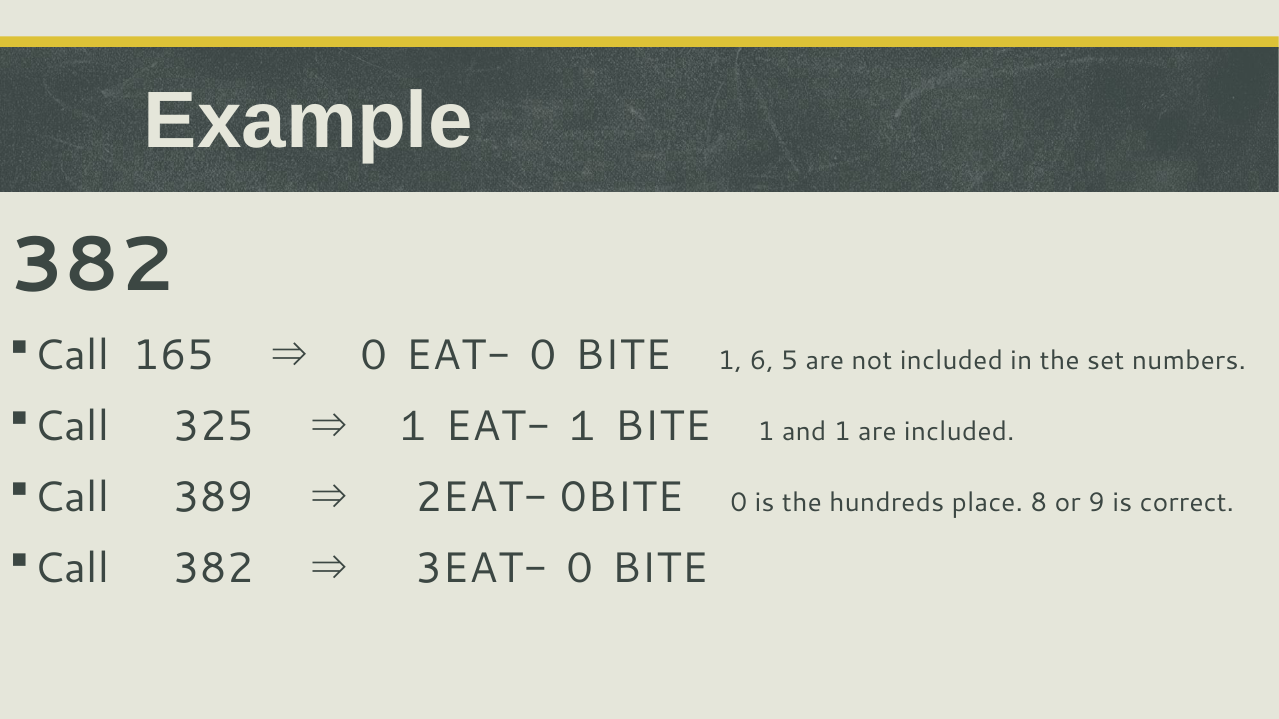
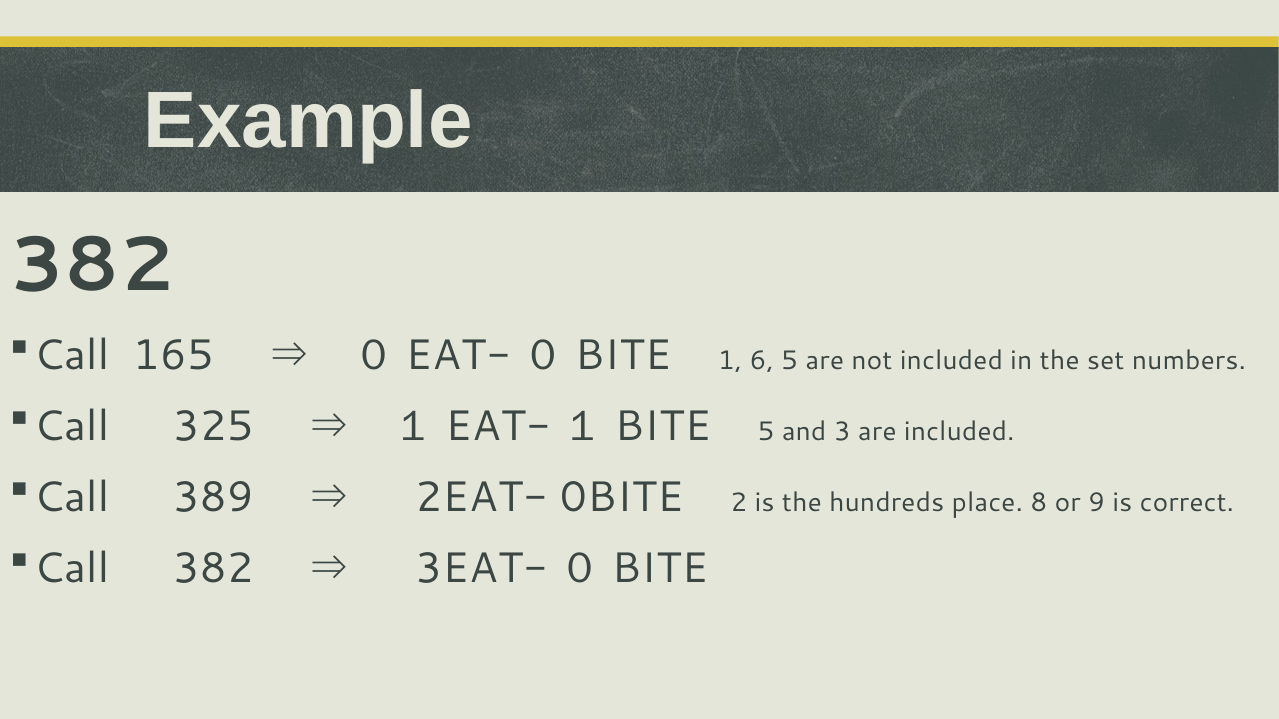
１EAT-１BITE 1: 1 -> 5 (766, 432)
and 1: 1 -> 3 (842, 432)
0: 0 -> 2 (739, 503)
